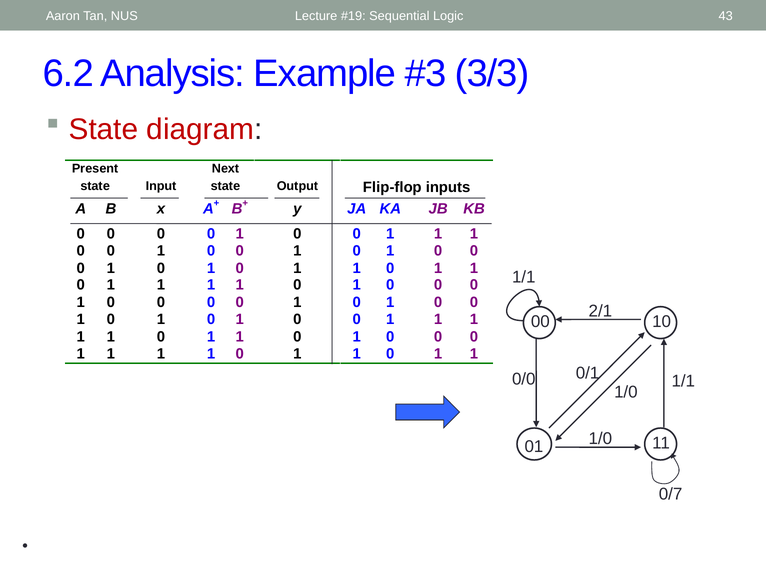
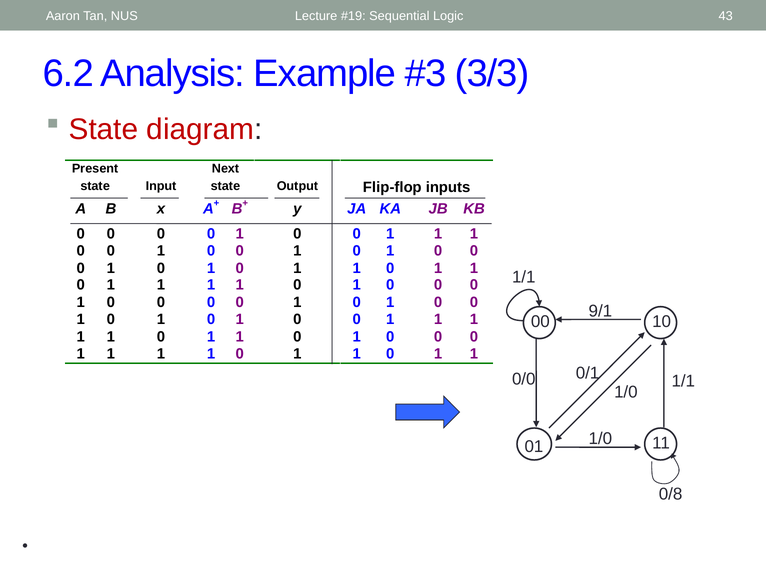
2/1: 2/1 -> 9/1 (600, 311)
0/7: 0/7 -> 0/8 (671, 494)
